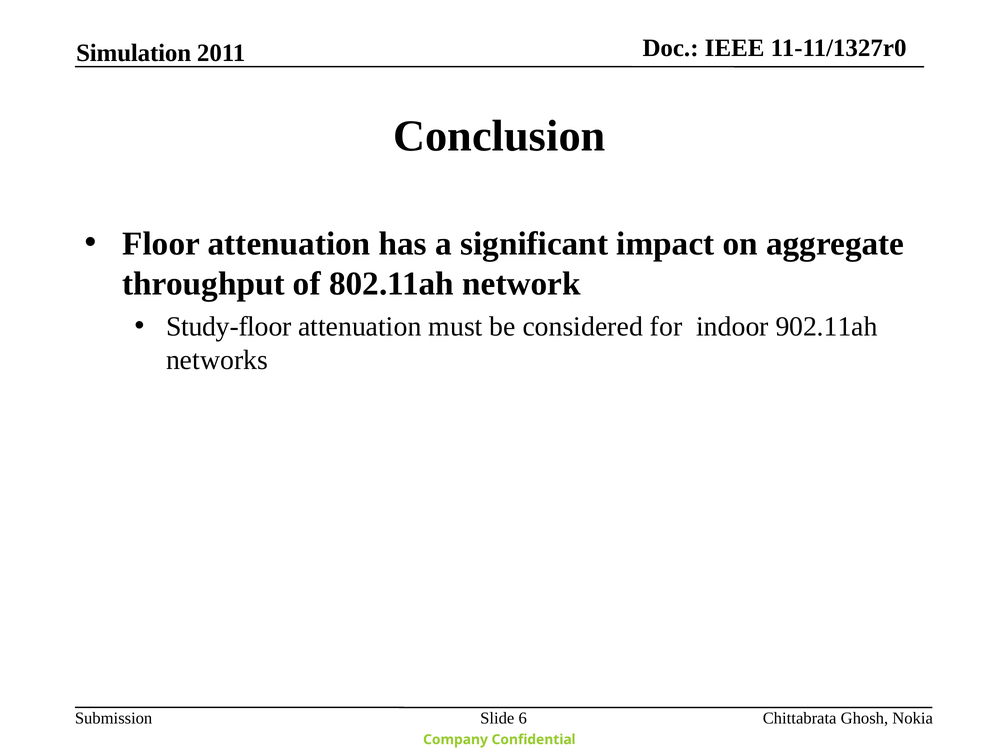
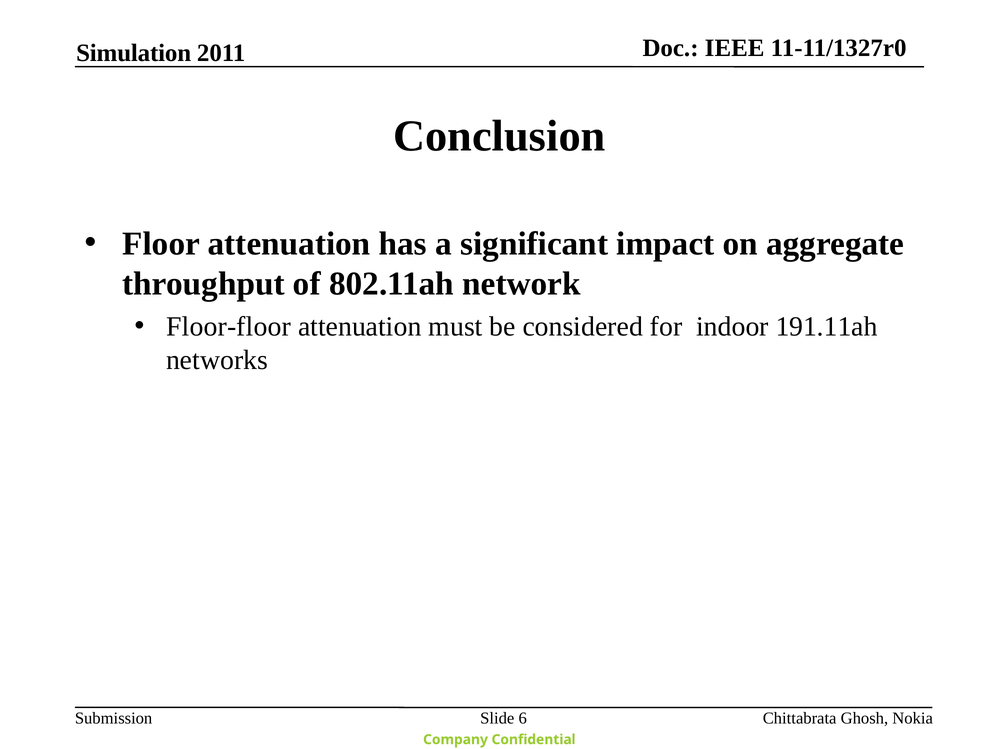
Study-floor: Study-floor -> Floor-floor (229, 327)
902.11ah: 902.11ah -> 191.11ah (827, 327)
